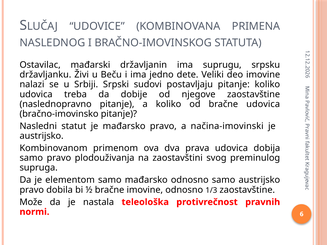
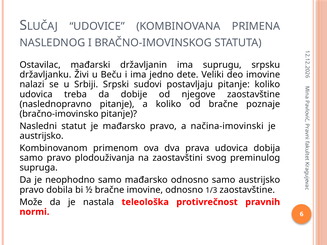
bračne udovica: udovica -> poznaje (263, 104)
elementom: elementom -> neophodno (70, 180)
